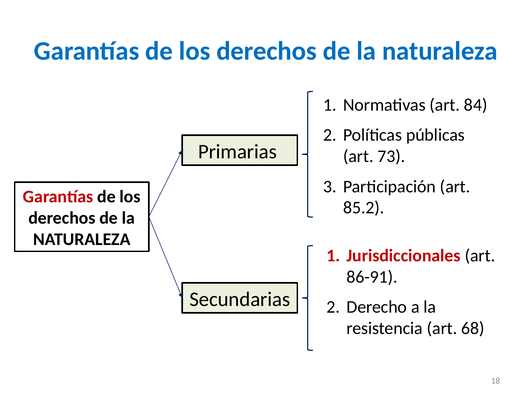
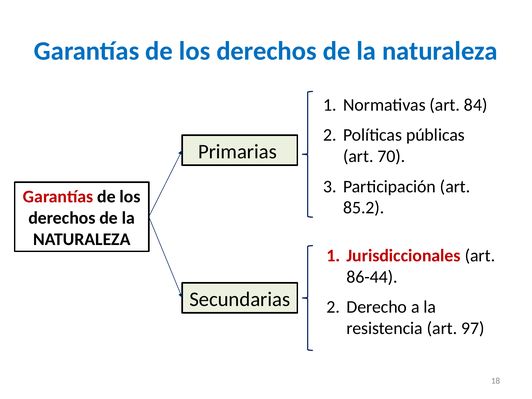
73: 73 -> 70 (391, 156)
86-91: 86-91 -> 86-44 (372, 277)
68: 68 -> 97 (473, 328)
